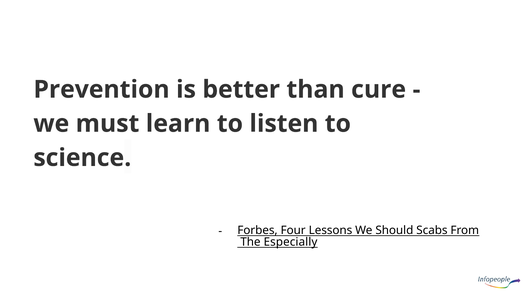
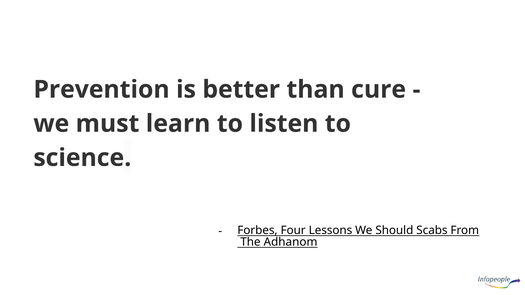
Especially: Especially -> Adhanom (291, 242)
